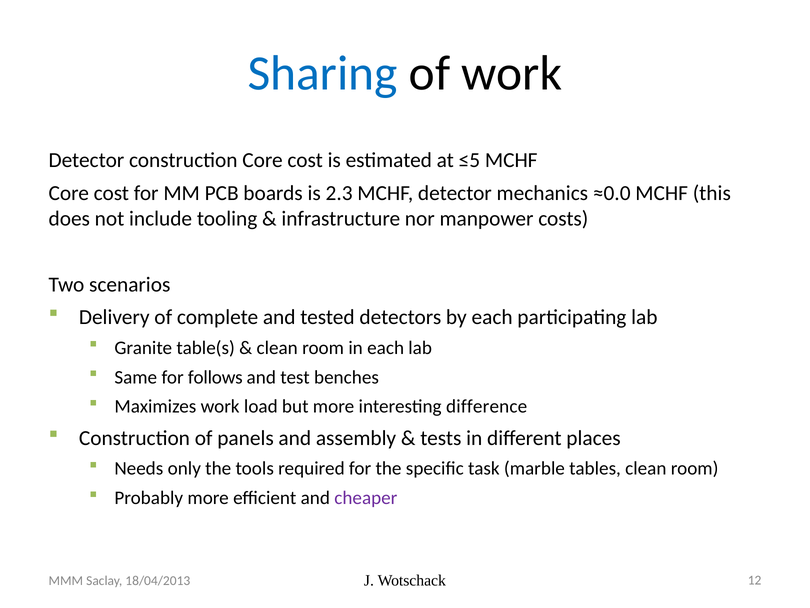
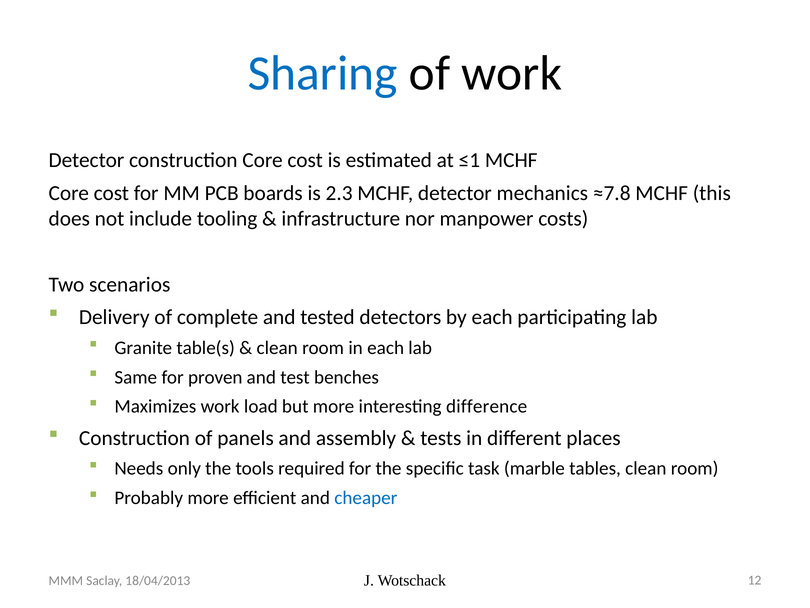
≤5: ≤5 -> ≤1 (469, 160)
≈0.0: ≈0.0 -> ≈7.8 (612, 193)
follows: follows -> proven (215, 377)
cheaper colour: purple -> blue (366, 498)
